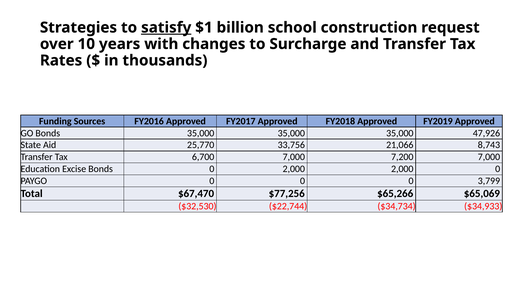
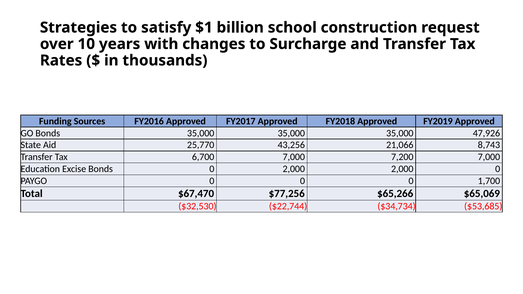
satisfy underline: present -> none (166, 28)
33,756: 33,756 -> 43,256 (291, 145)
3,799: 3,799 -> 1,700 (489, 181)
$34,933: $34,933 -> $53,685 (483, 206)
